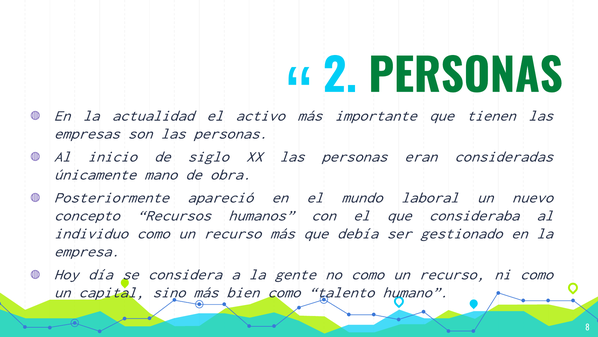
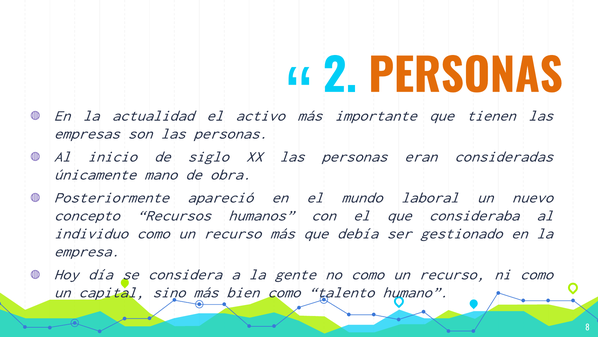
PERSONAS colour: green -> orange (466, 77)
